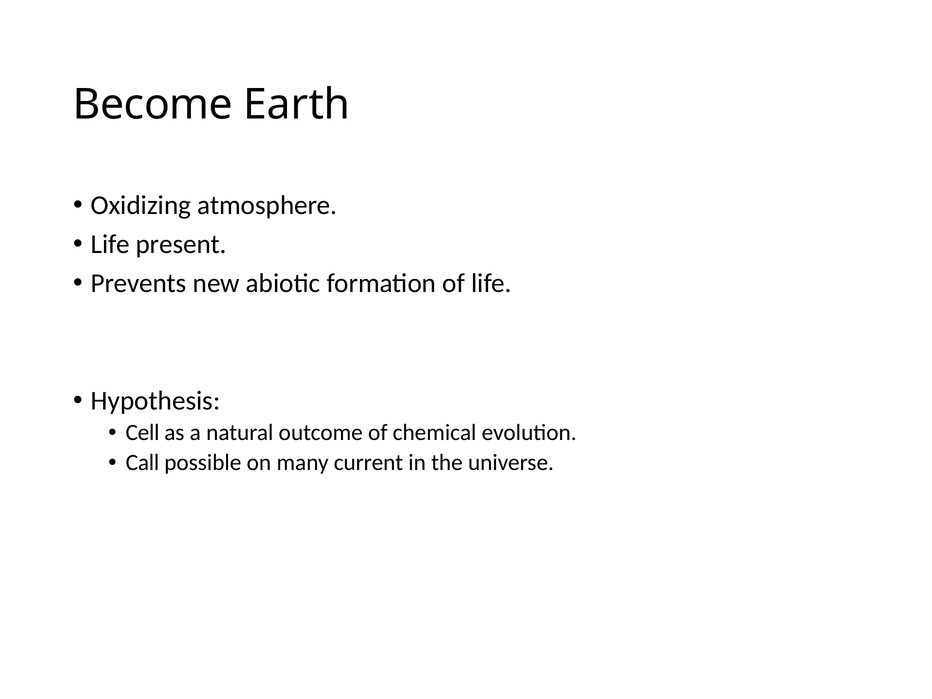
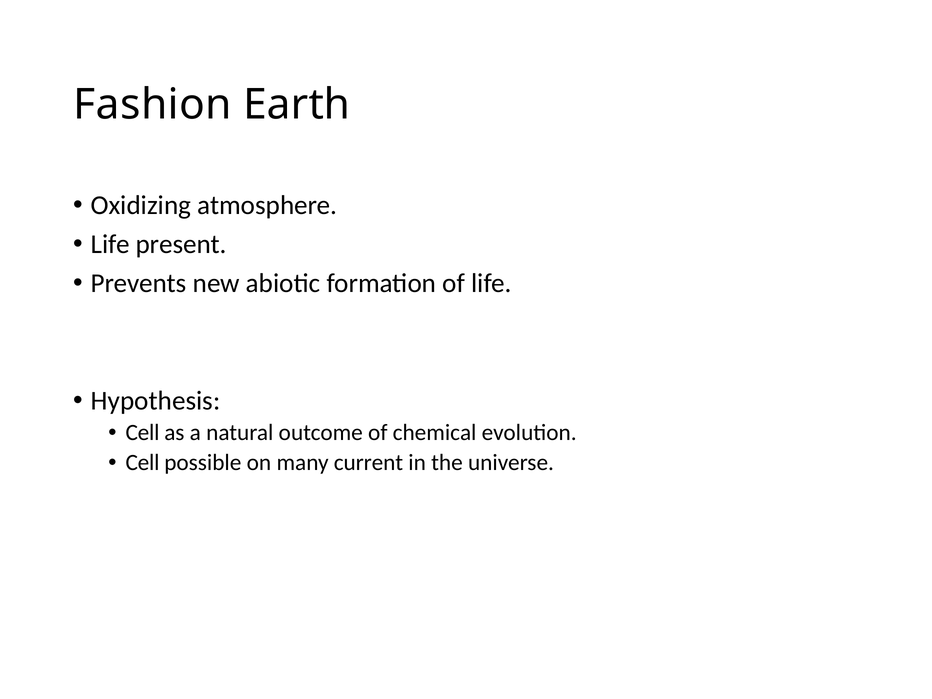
Become: Become -> Fashion (153, 104)
Call: Call -> Cell (143, 463)
